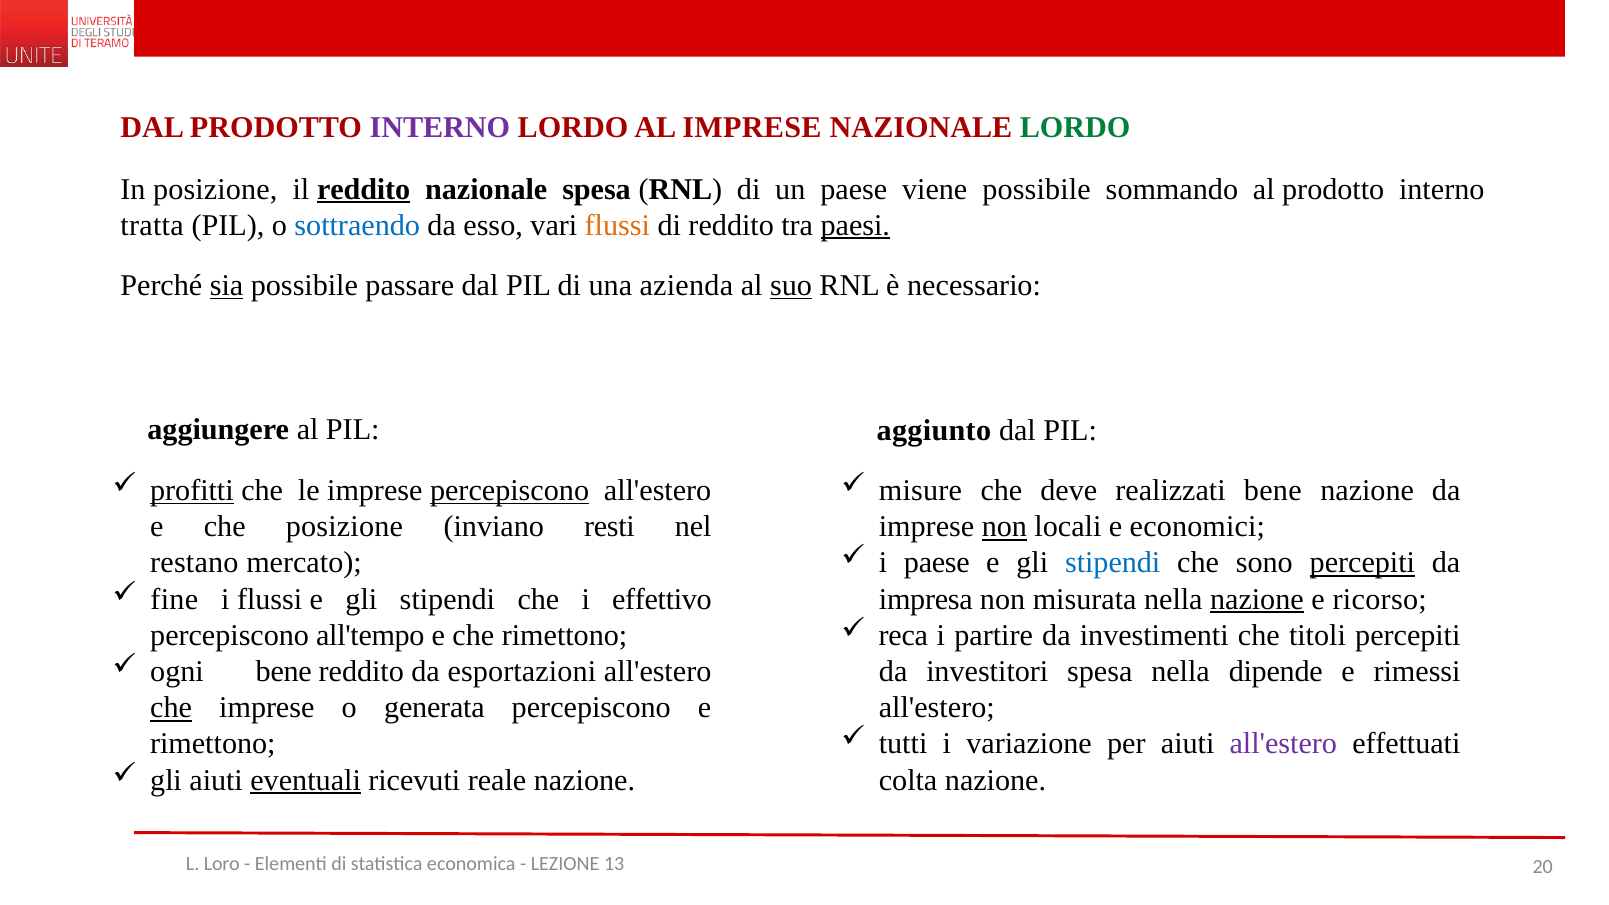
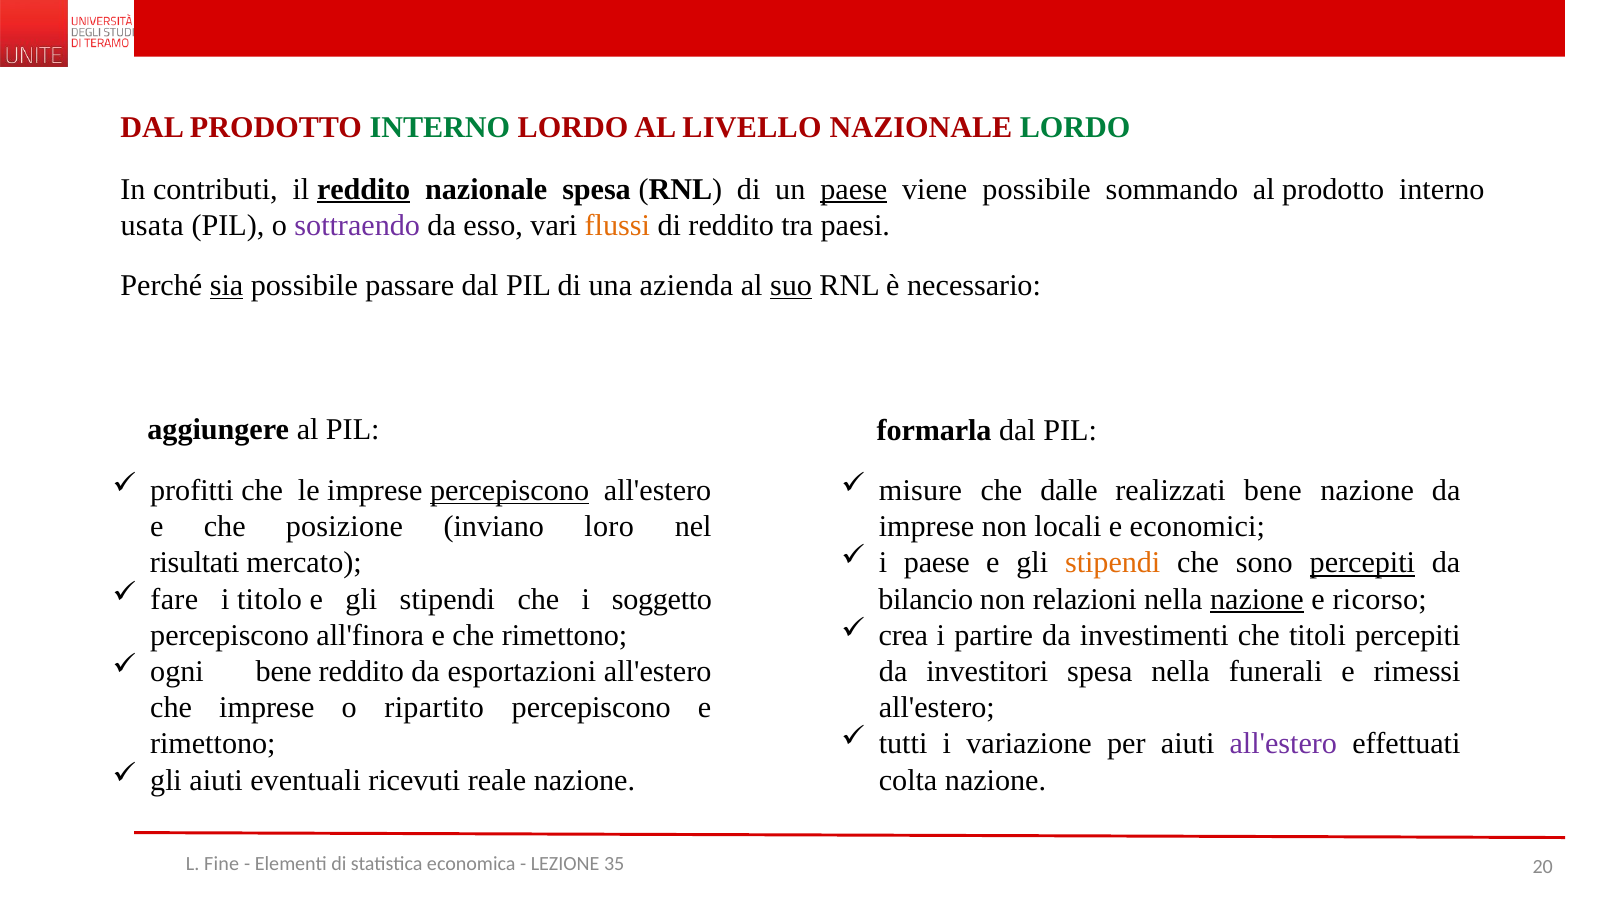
INTERNO colour: purple -> green (440, 128)
AL IMPRESE: IMPRESE -> LIVELLO (752, 128)
In posizione: posizione -> contributi (215, 189)
paese underline: none -> present (854, 189)
tratta: tratta -> usata (152, 225)
sottraendo colour: blue -> purple (357, 225)
paesi underline: present -> none (855, 225)
aggiunto: aggiunto -> formarla (934, 431)
profitti underline: present -> none (192, 491)
deve: deve -> dalle (1069, 491)
resti: resti -> loro (609, 527)
non underline: present -> none (1004, 527)
stipendi colour: blue -> orange (1113, 563)
restano: restano -> risultati (195, 563)
fine: fine -> fare (174, 599)
i flussi: flussi -> titolo (269, 599)
effettivo: effettivo -> soggetto (662, 599)
impresa: impresa -> bilancio (926, 599)
misurata: misurata -> relazioni (1085, 599)
reca: reca -> crea (903, 635)
all'tempo: all'tempo -> all'finora (370, 635)
dipende: dipende -> funerali (1276, 672)
che underline: present -> none (171, 708)
generata: generata -> ripartito (434, 708)
eventuali underline: present -> none (306, 780)
Loro: Loro -> Fine (222, 864)
13: 13 -> 35 (614, 864)
